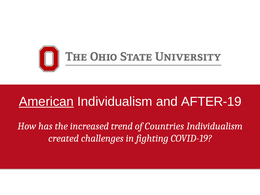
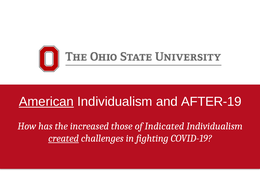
trend: trend -> those (122, 126)
Countries: Countries -> Indicated (164, 126)
created underline: none -> present (64, 138)
